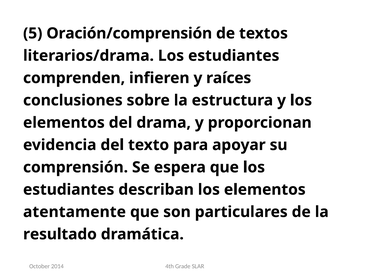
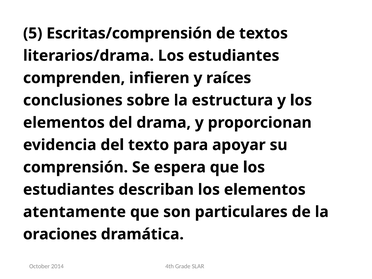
Oración/comprensión: Oración/comprensión -> Escritas/comprensión (129, 33)
resultado: resultado -> oraciones (60, 234)
